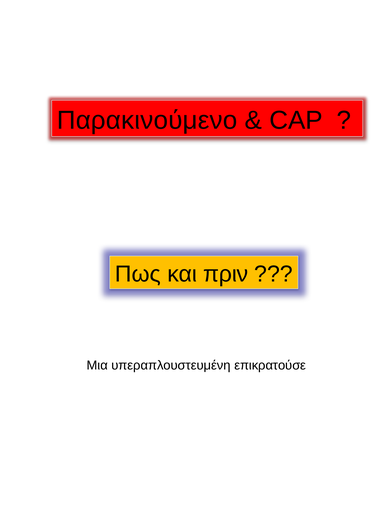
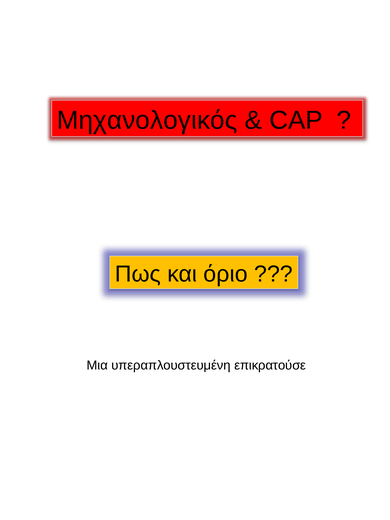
Παρακινούμενο: Παρακινούμενο -> Μηχανολογικός (147, 120)
πριν: πριν -> όριο (226, 274)
